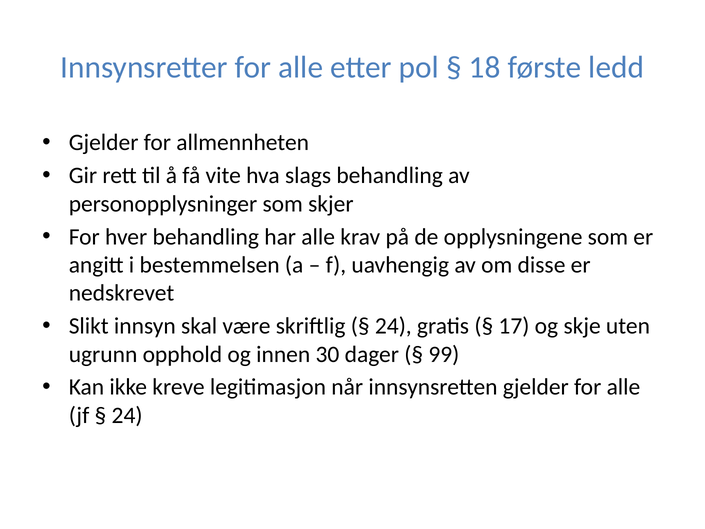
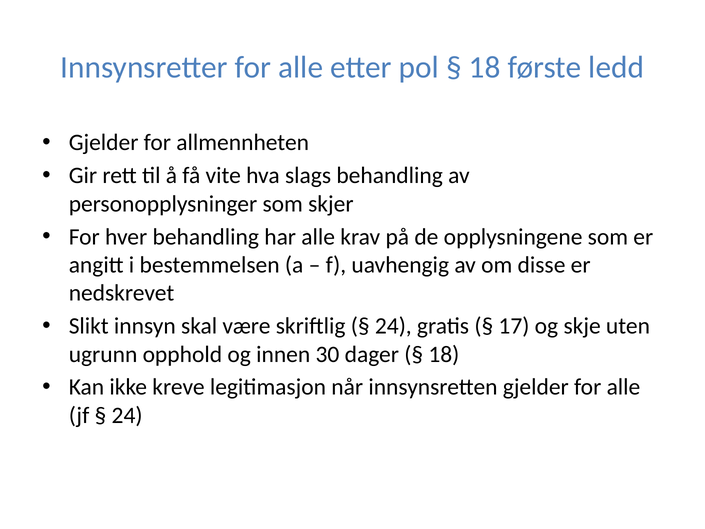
99: 99 -> 18 (444, 354)
